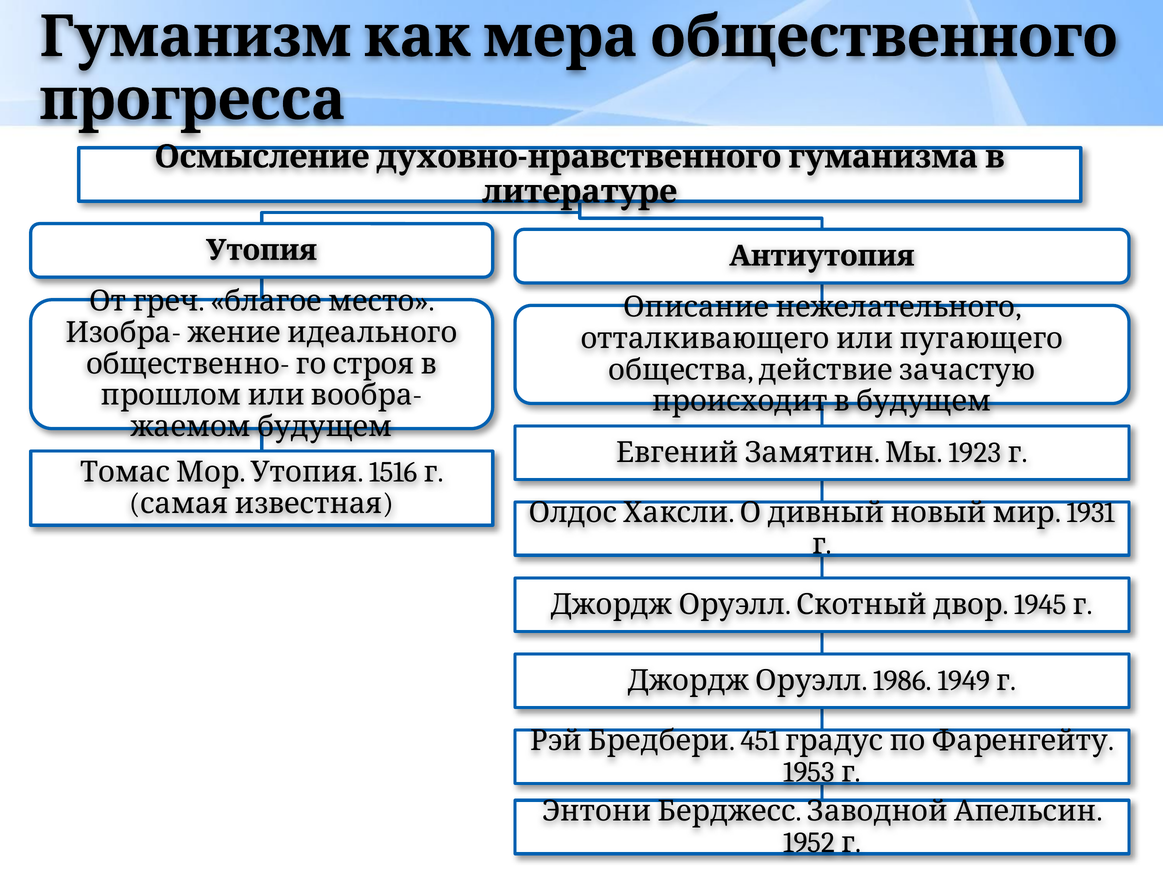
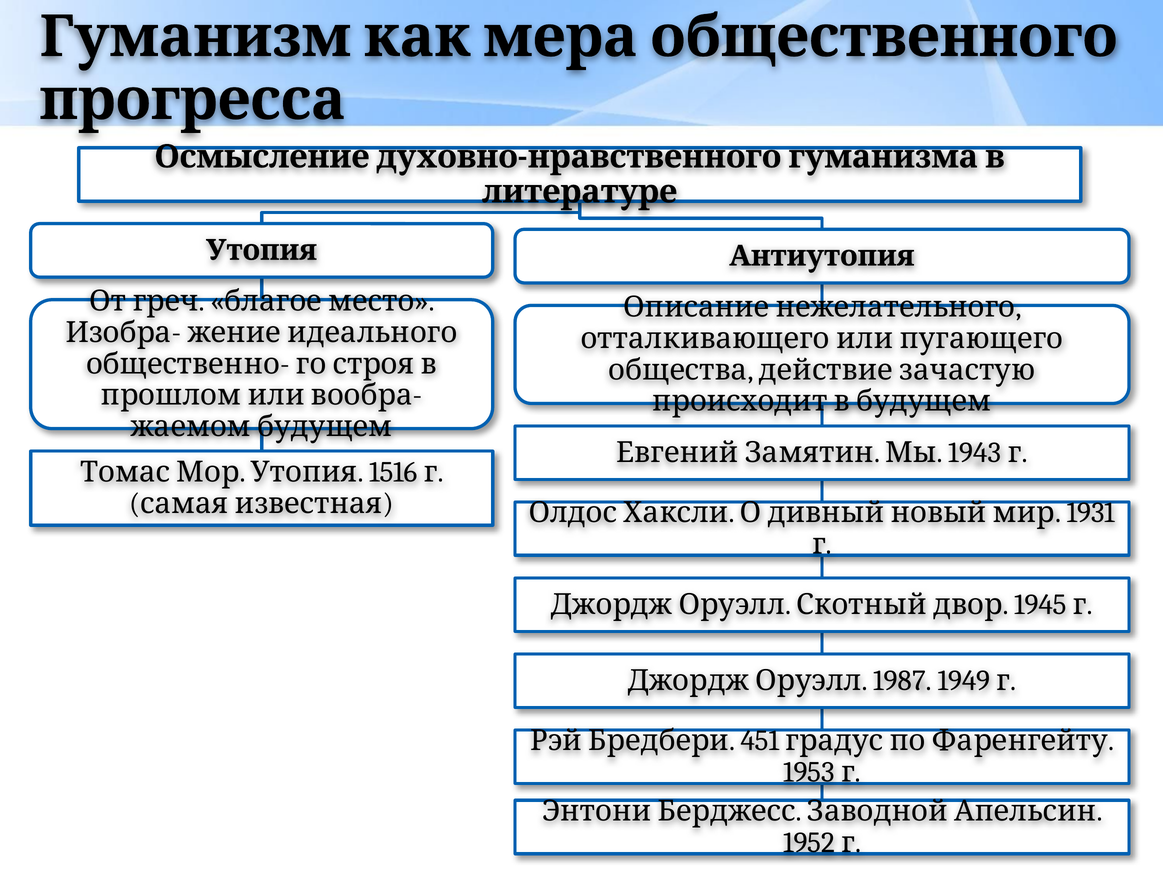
1923: 1923 -> 1943 (975, 452)
1986: 1986 -> 1987 (903, 680)
